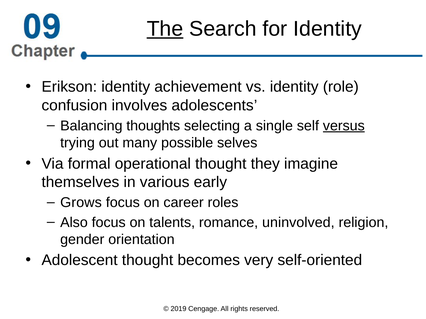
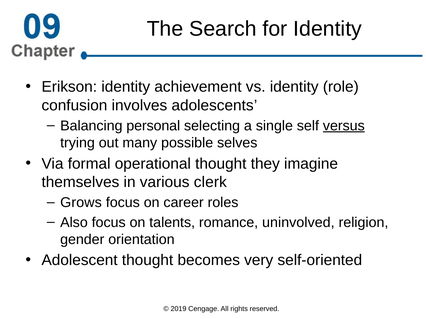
The underline: present -> none (165, 29)
thoughts: thoughts -> personal (153, 126)
early: early -> clerk (210, 182)
